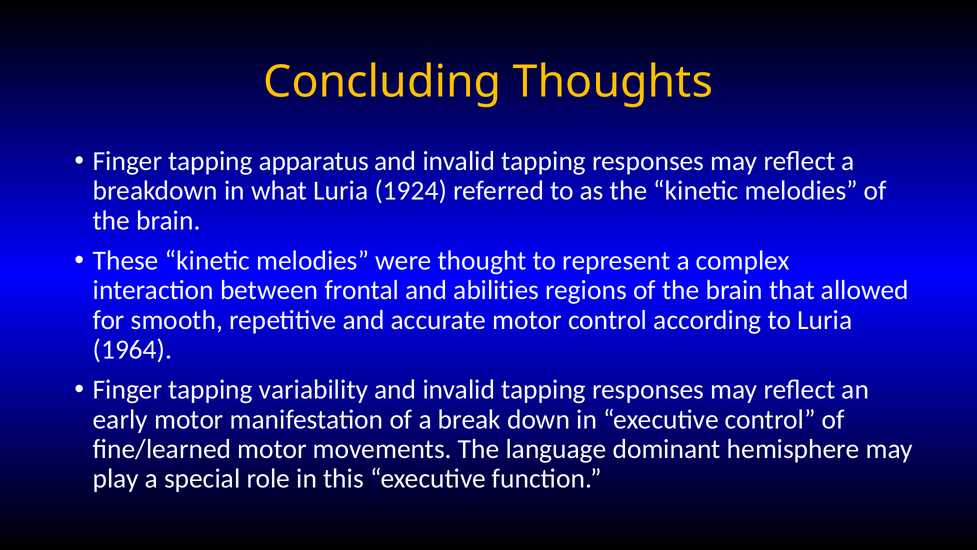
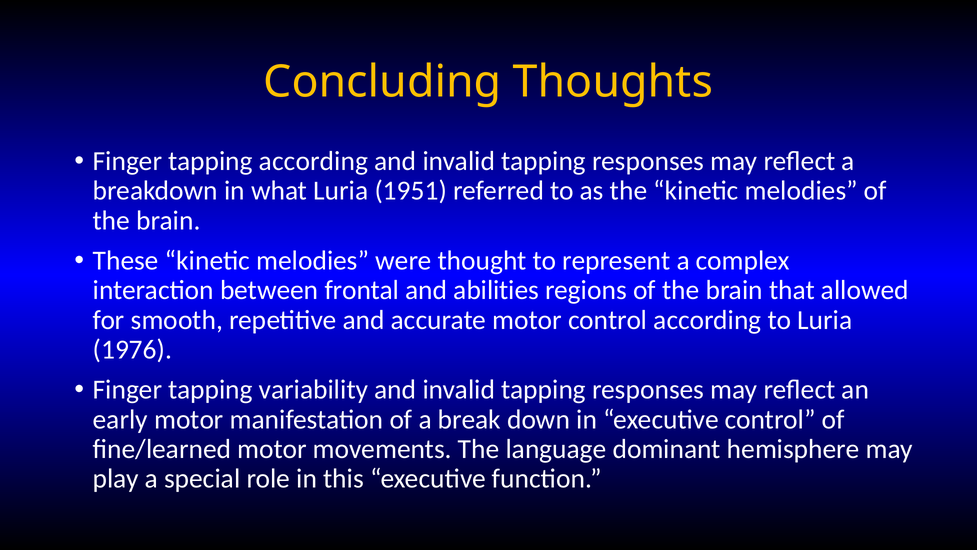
tapping apparatus: apparatus -> according (314, 161)
1924: 1924 -> 1951 (411, 191)
1964: 1964 -> 1976 (132, 349)
